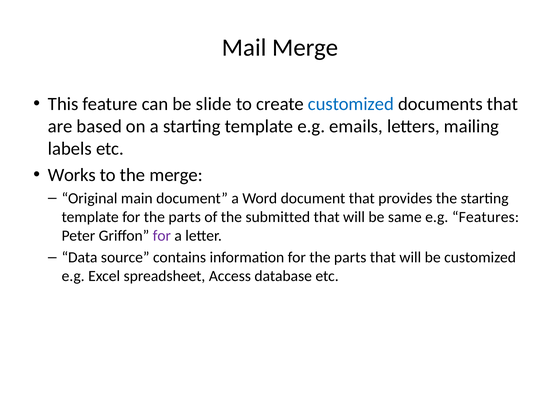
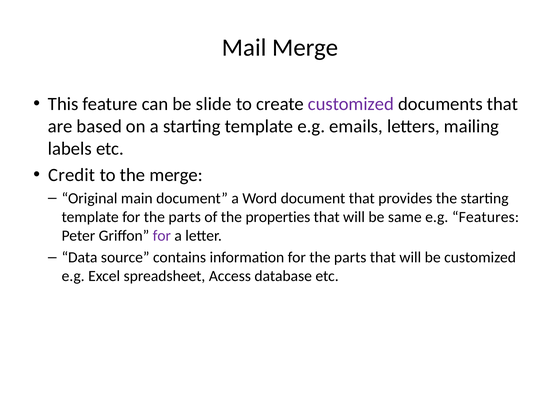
customized colour: blue -> purple (351, 104)
Works: Works -> Credit (72, 175)
submitted: submitted -> properties (278, 217)
